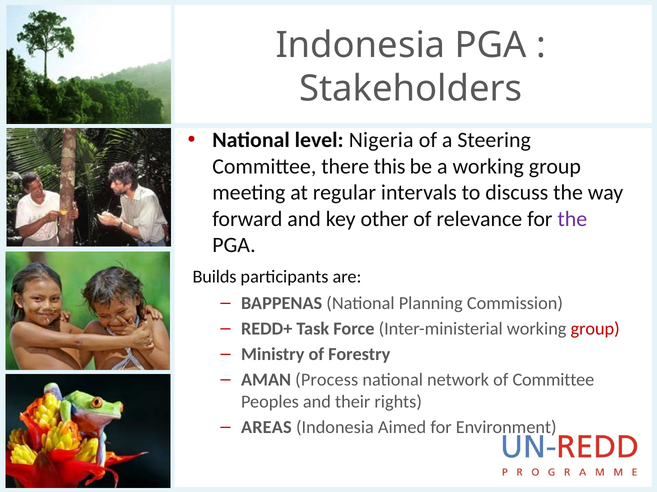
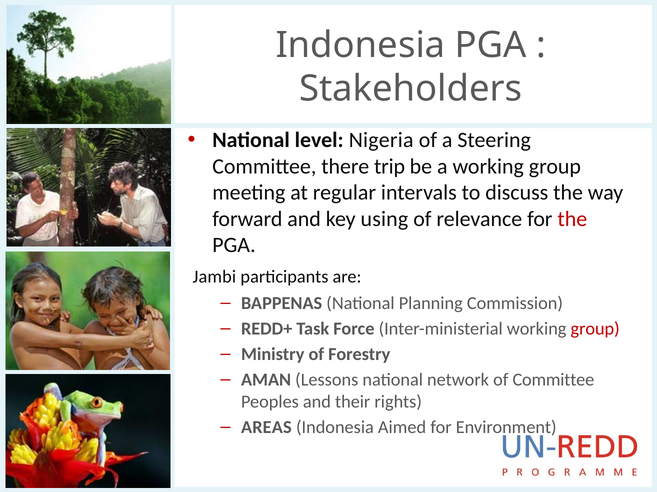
this: this -> trip (390, 167)
other: other -> using (384, 219)
the colour: purple -> red (572, 219)
Builds: Builds -> Jambi (214, 277)
Process: Process -> Lessons (327, 380)
